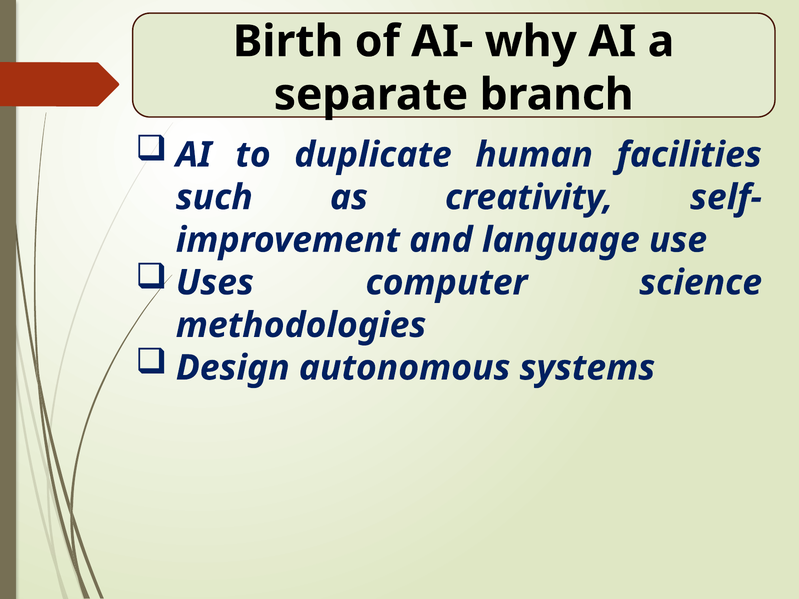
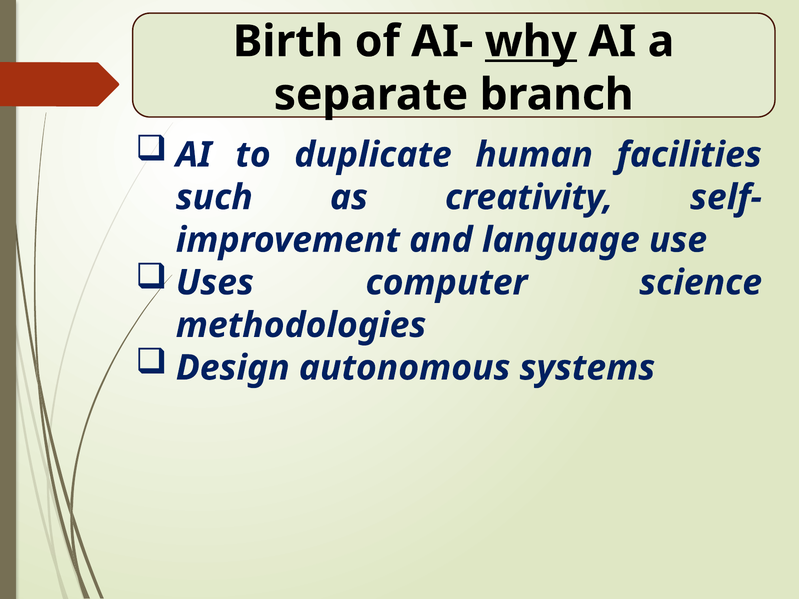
why underline: none -> present (531, 42)
